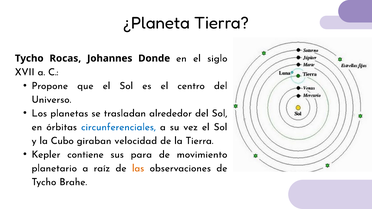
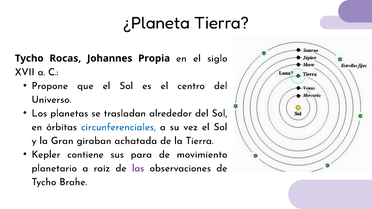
Donde: Donde -> Propia (154, 58)
Cubo: Cubo -> Gran (62, 141)
velocidad: velocidad -> achatada (136, 141)
las colour: orange -> purple (138, 168)
